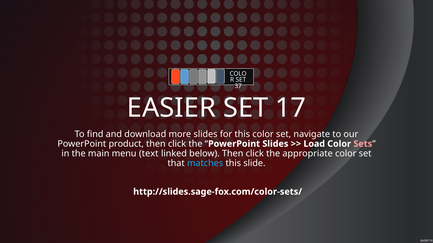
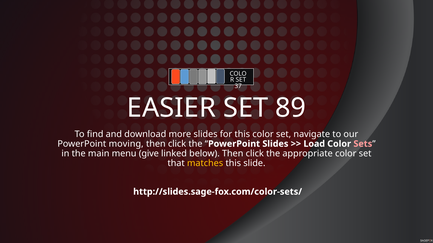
17: 17 -> 89 (291, 108)
product: product -> moving (126, 144)
text: text -> give (149, 154)
matches colour: light blue -> yellow (205, 164)
